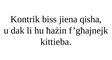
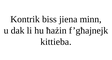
qisha: qisha -> minn (91, 19)
